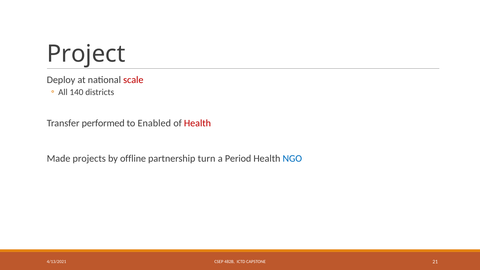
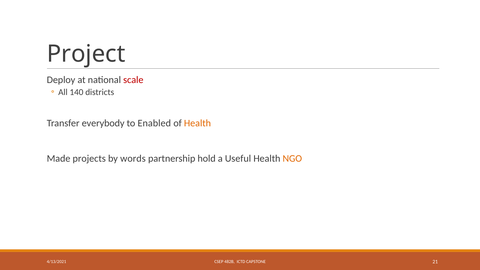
performed: performed -> everybody (103, 123)
Health colour: red -> orange (197, 123)
offline: offline -> words (133, 159)
turn: turn -> hold (207, 159)
Period: Period -> Useful (238, 159)
NGO colour: blue -> orange (292, 159)
